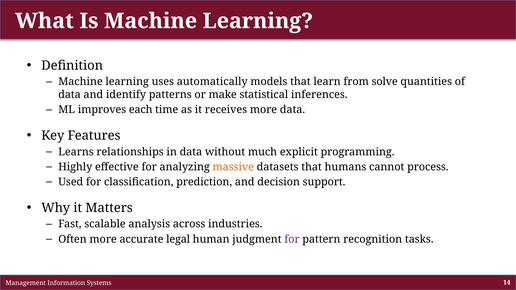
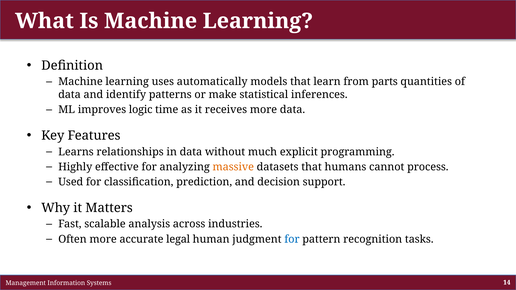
solve: solve -> parts (385, 82)
each: each -> logic (141, 110)
for colour: purple -> blue (292, 239)
